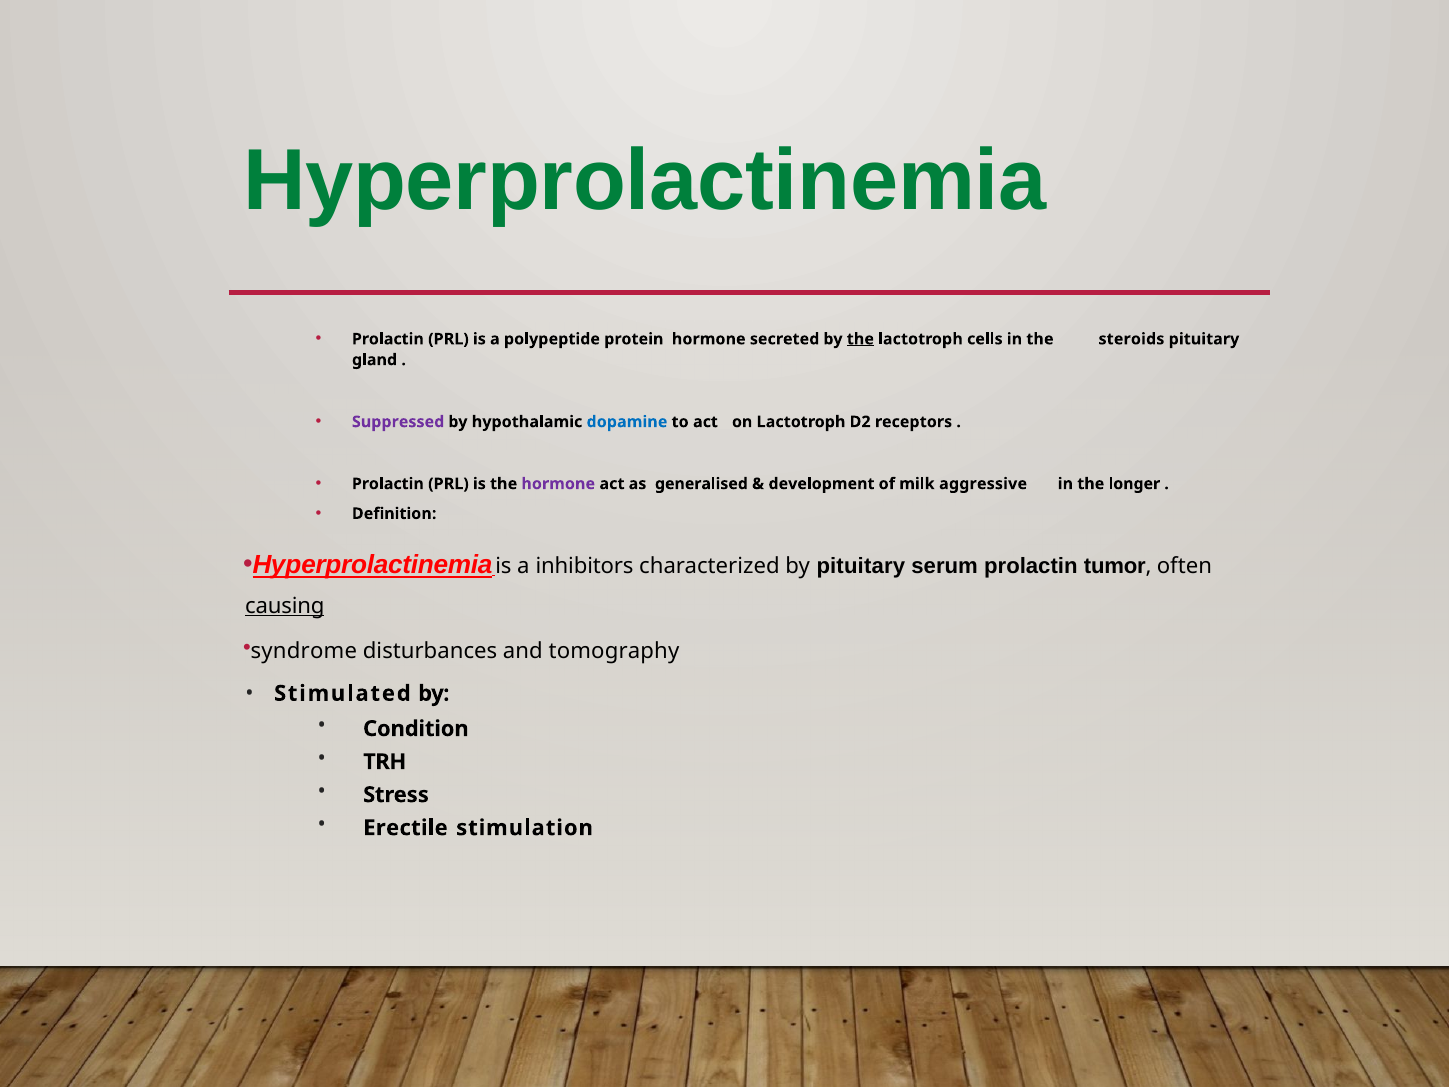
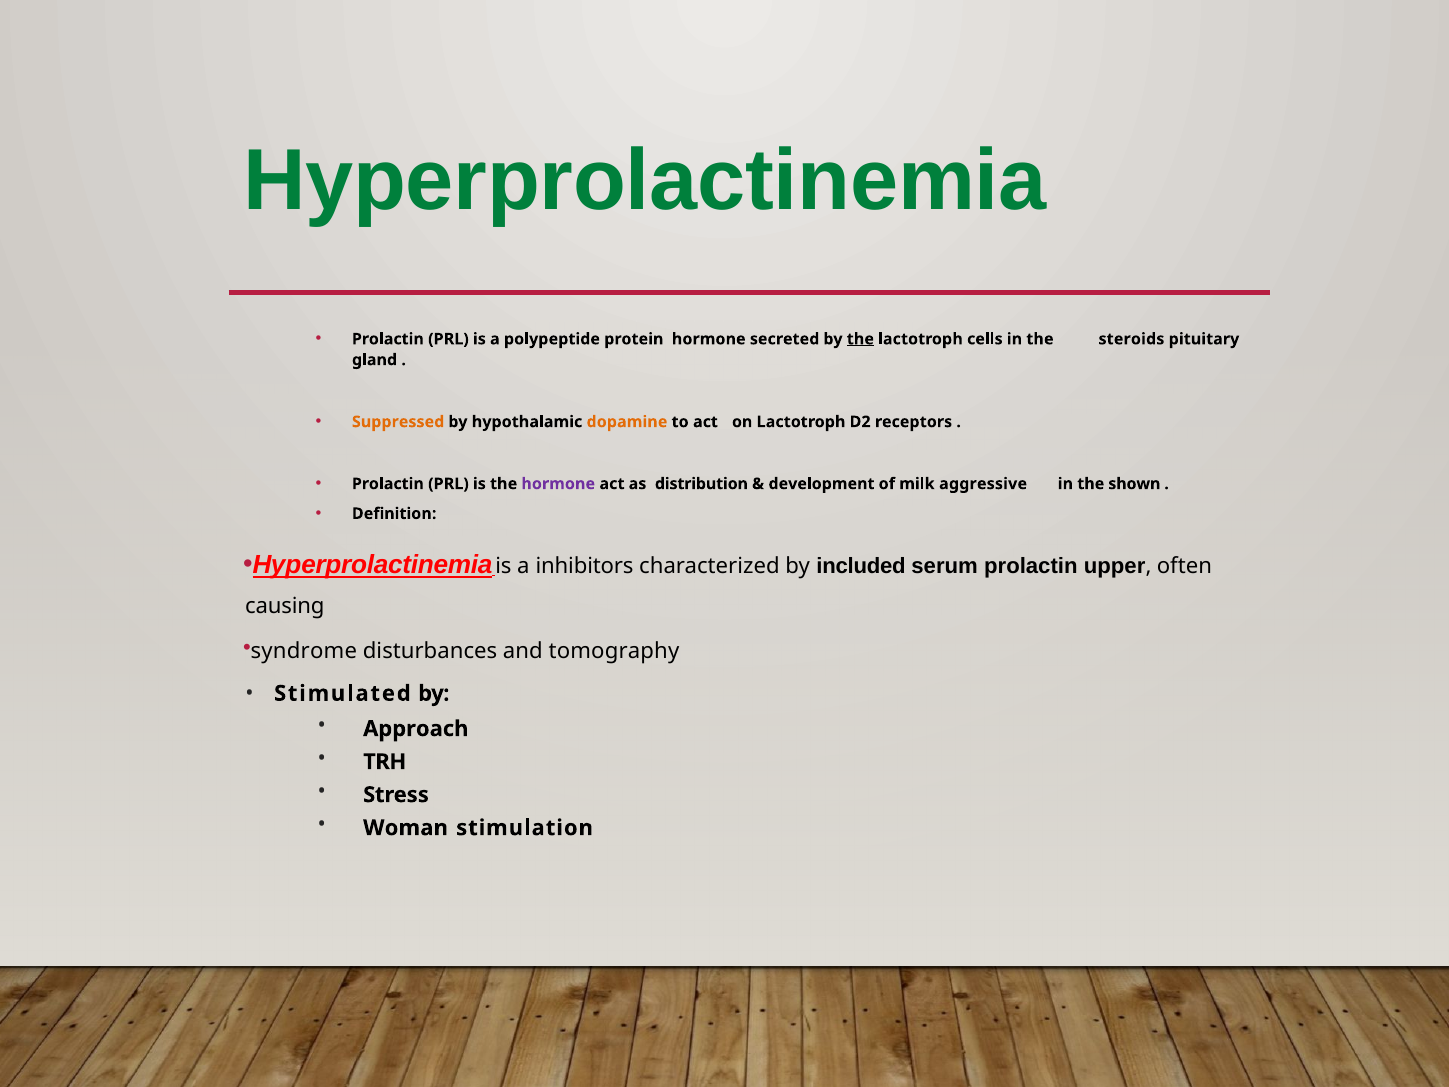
Suppressed colour: purple -> orange (398, 422)
dopamine colour: blue -> orange (627, 422)
generalised: generalised -> distribution (701, 484)
longer: longer -> shown (1134, 484)
by pituitary: pituitary -> included (861, 566)
tumor: tumor -> upper (1115, 566)
causing underline: present -> none (285, 606)
Condition: Condition -> Approach (416, 729)
Erectile: Erectile -> Woman (406, 828)
